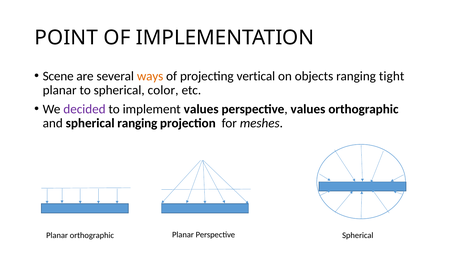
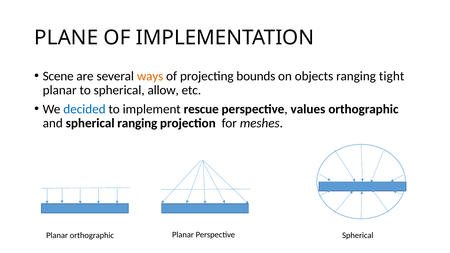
POINT: POINT -> PLANE (66, 38)
vertical: vertical -> bounds (256, 76)
color: color -> allow (163, 90)
decided colour: purple -> blue (85, 109)
implement values: values -> rescue (201, 109)
